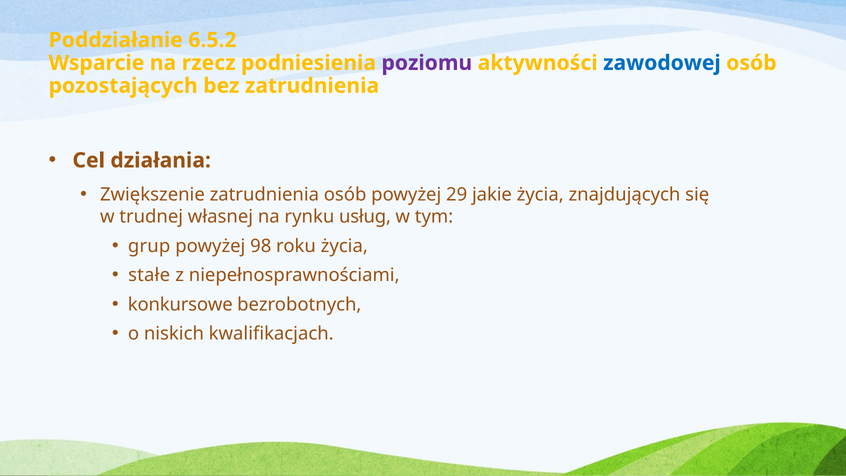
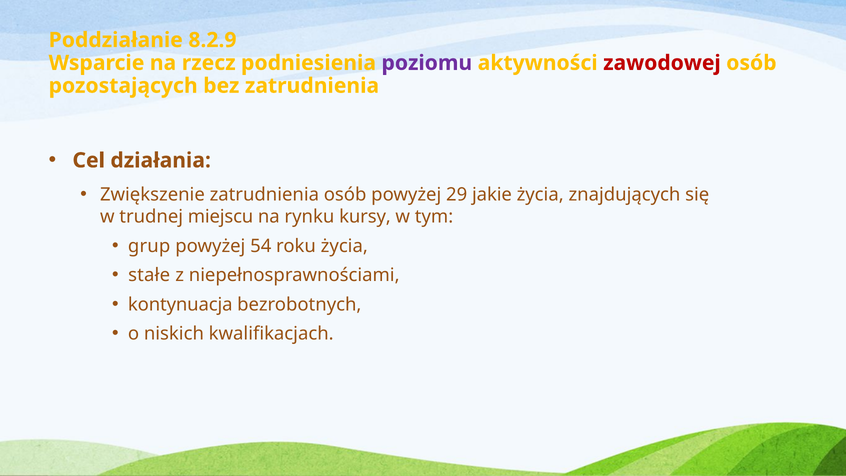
6.5.2: 6.5.2 -> 8.2.9 (212, 40)
zawodowej colour: blue -> red (662, 63)
własnej: własnej -> miejscu (221, 217)
usług: usług -> kursy (365, 217)
98: 98 -> 54 (261, 246)
konkursowe: konkursowe -> kontynuacja (180, 304)
